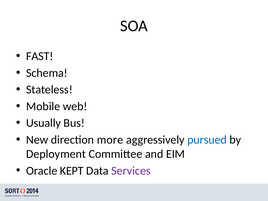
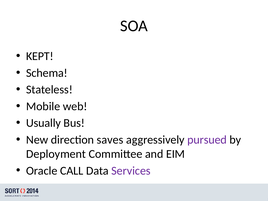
FAST: FAST -> KEPT (40, 56)
more: more -> saves (110, 140)
pursued colour: blue -> purple (207, 140)
KEPT: KEPT -> CALL (72, 171)
